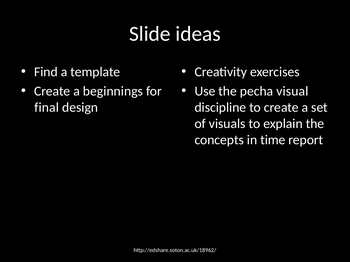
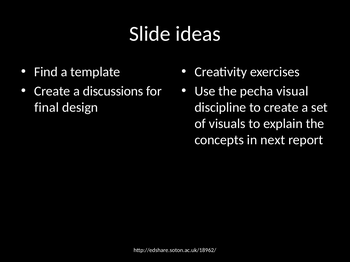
beginnings: beginnings -> discussions (113, 91)
time: time -> next (273, 140)
